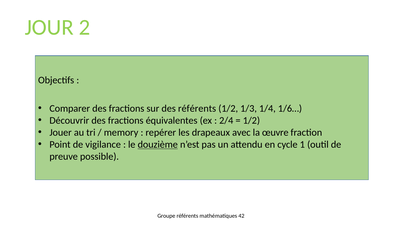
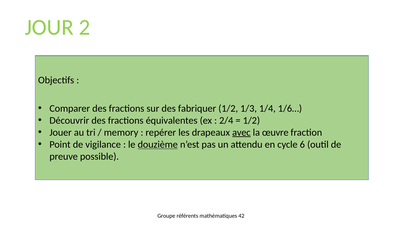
des référents: référents -> fabriquer (197, 108)
avec underline: none -> present (241, 133)
1: 1 -> 6 (302, 145)
